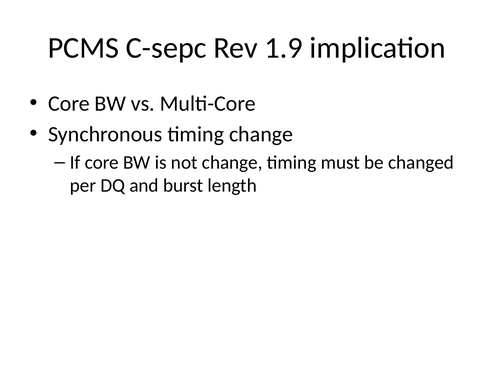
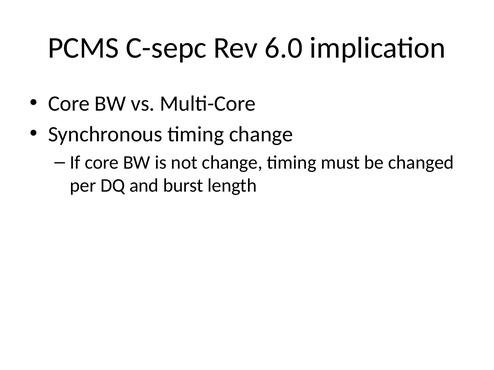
1.9: 1.9 -> 6.0 (284, 48)
